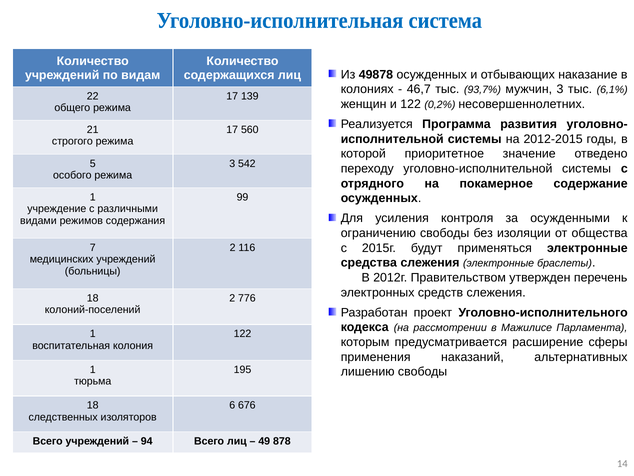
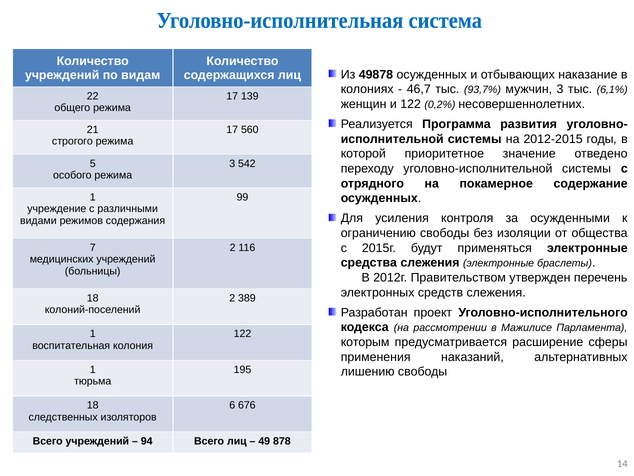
776: 776 -> 389 (247, 298)
